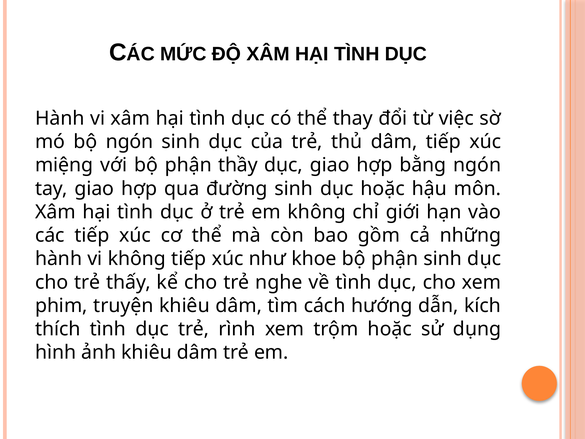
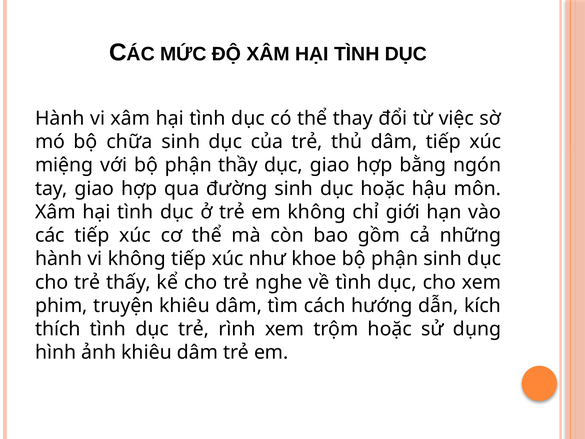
bộ ngón: ngón -> chữa (129, 142)
